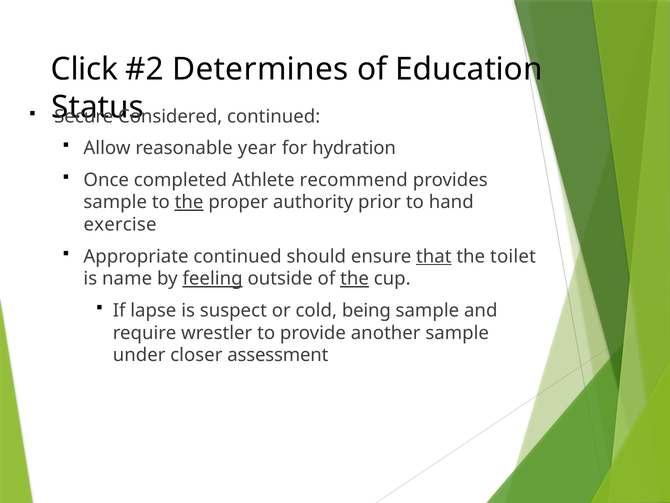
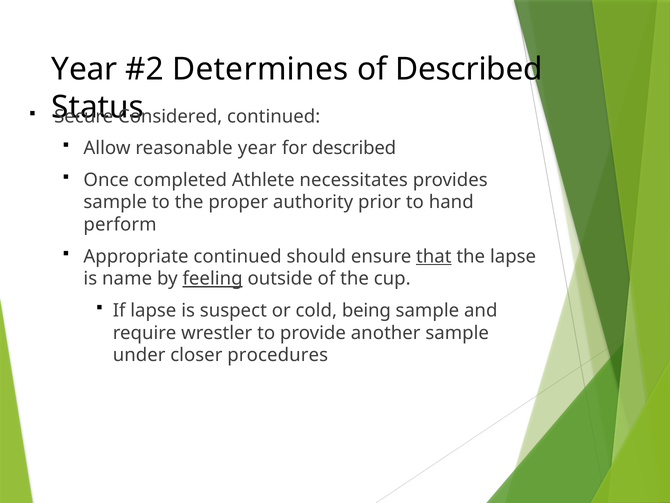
Click: Click -> Year (84, 69)
of Education: Education -> Described (469, 69)
for hydration: hydration -> described (354, 148)
recommend: recommend -> necessitates (354, 180)
the underline: present -> none (189, 202)
exercise: exercise -> perform (120, 224)
the toilet: toilet -> lapse (513, 256)
the underline: present -> none (355, 278)
assessment: assessment -> procedures (278, 355)
